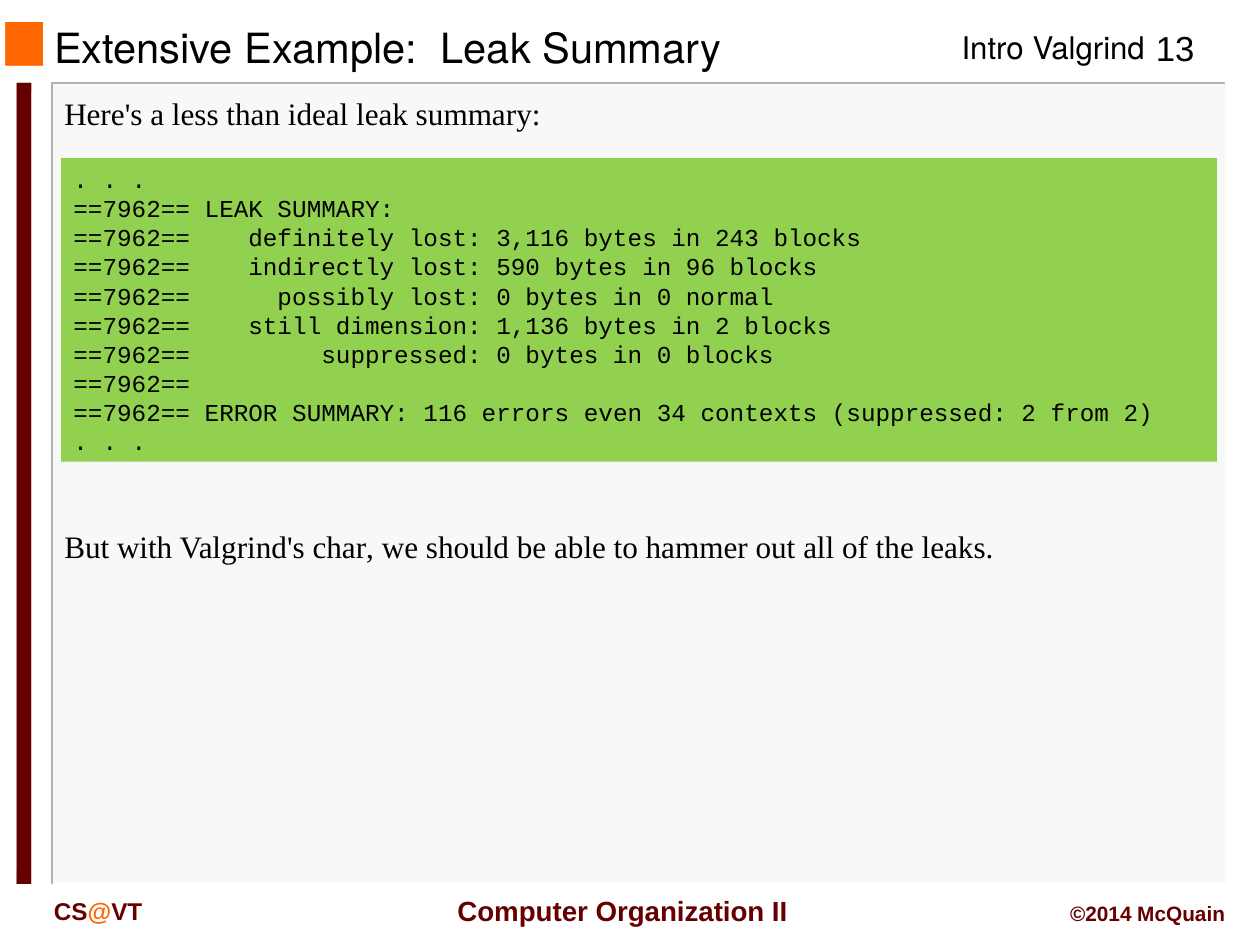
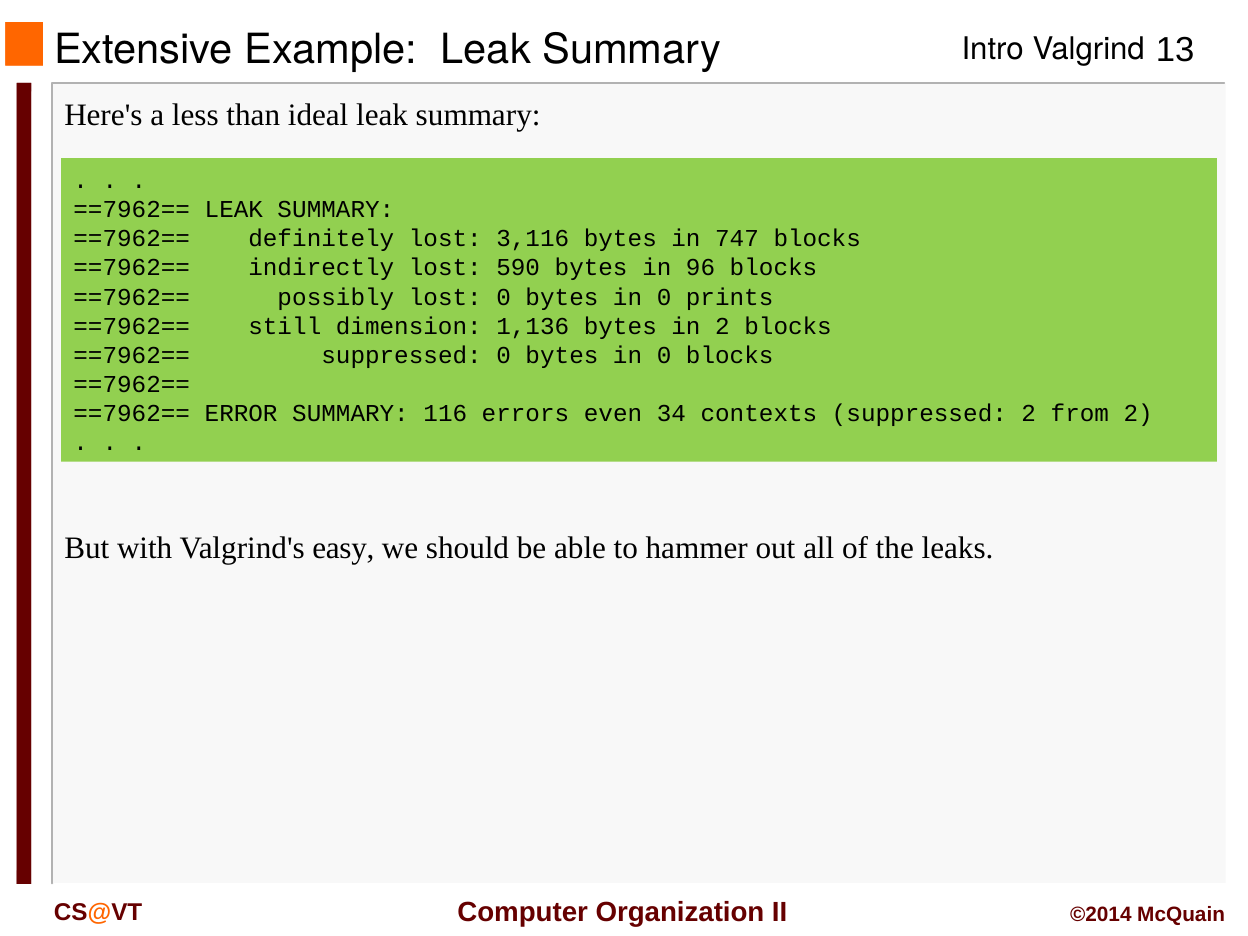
243: 243 -> 747 (737, 239)
normal: normal -> prints (730, 297)
char: char -> easy (343, 549)
